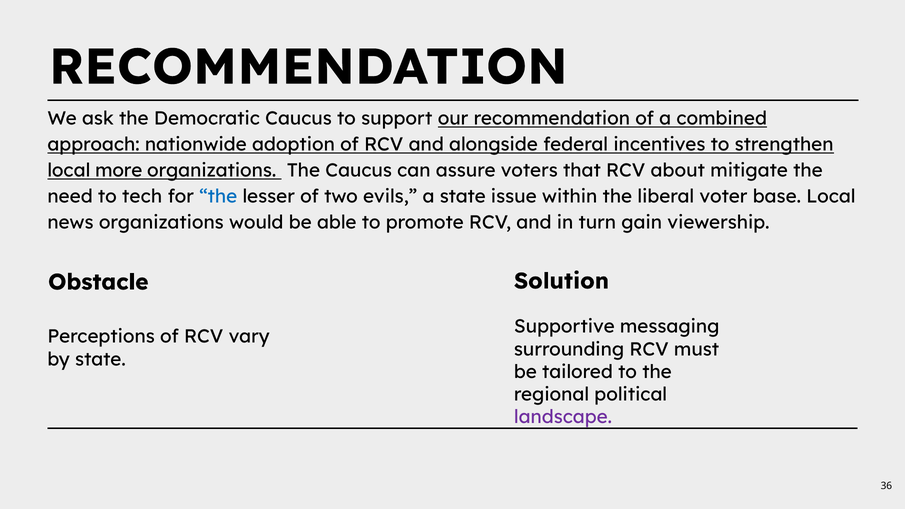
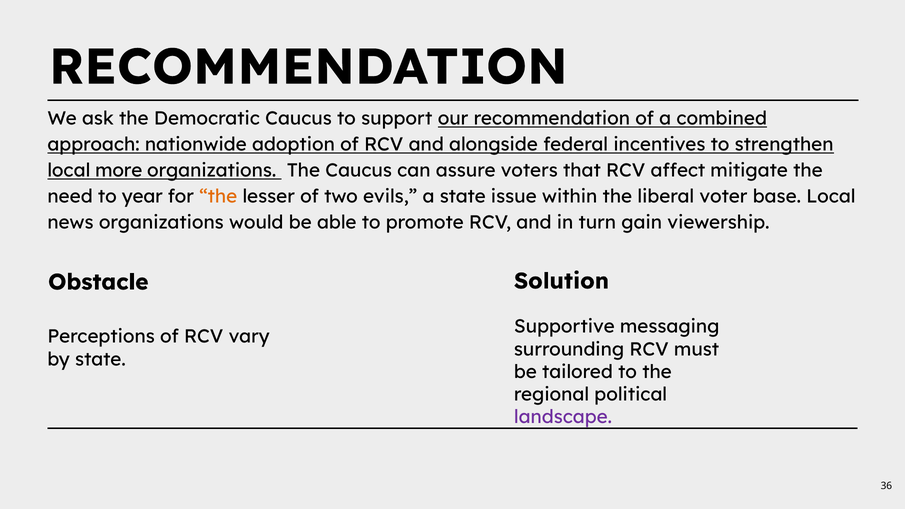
about: about -> affect (678, 171)
tech: tech -> year (142, 197)
the colour: blue -> orange (218, 197)
